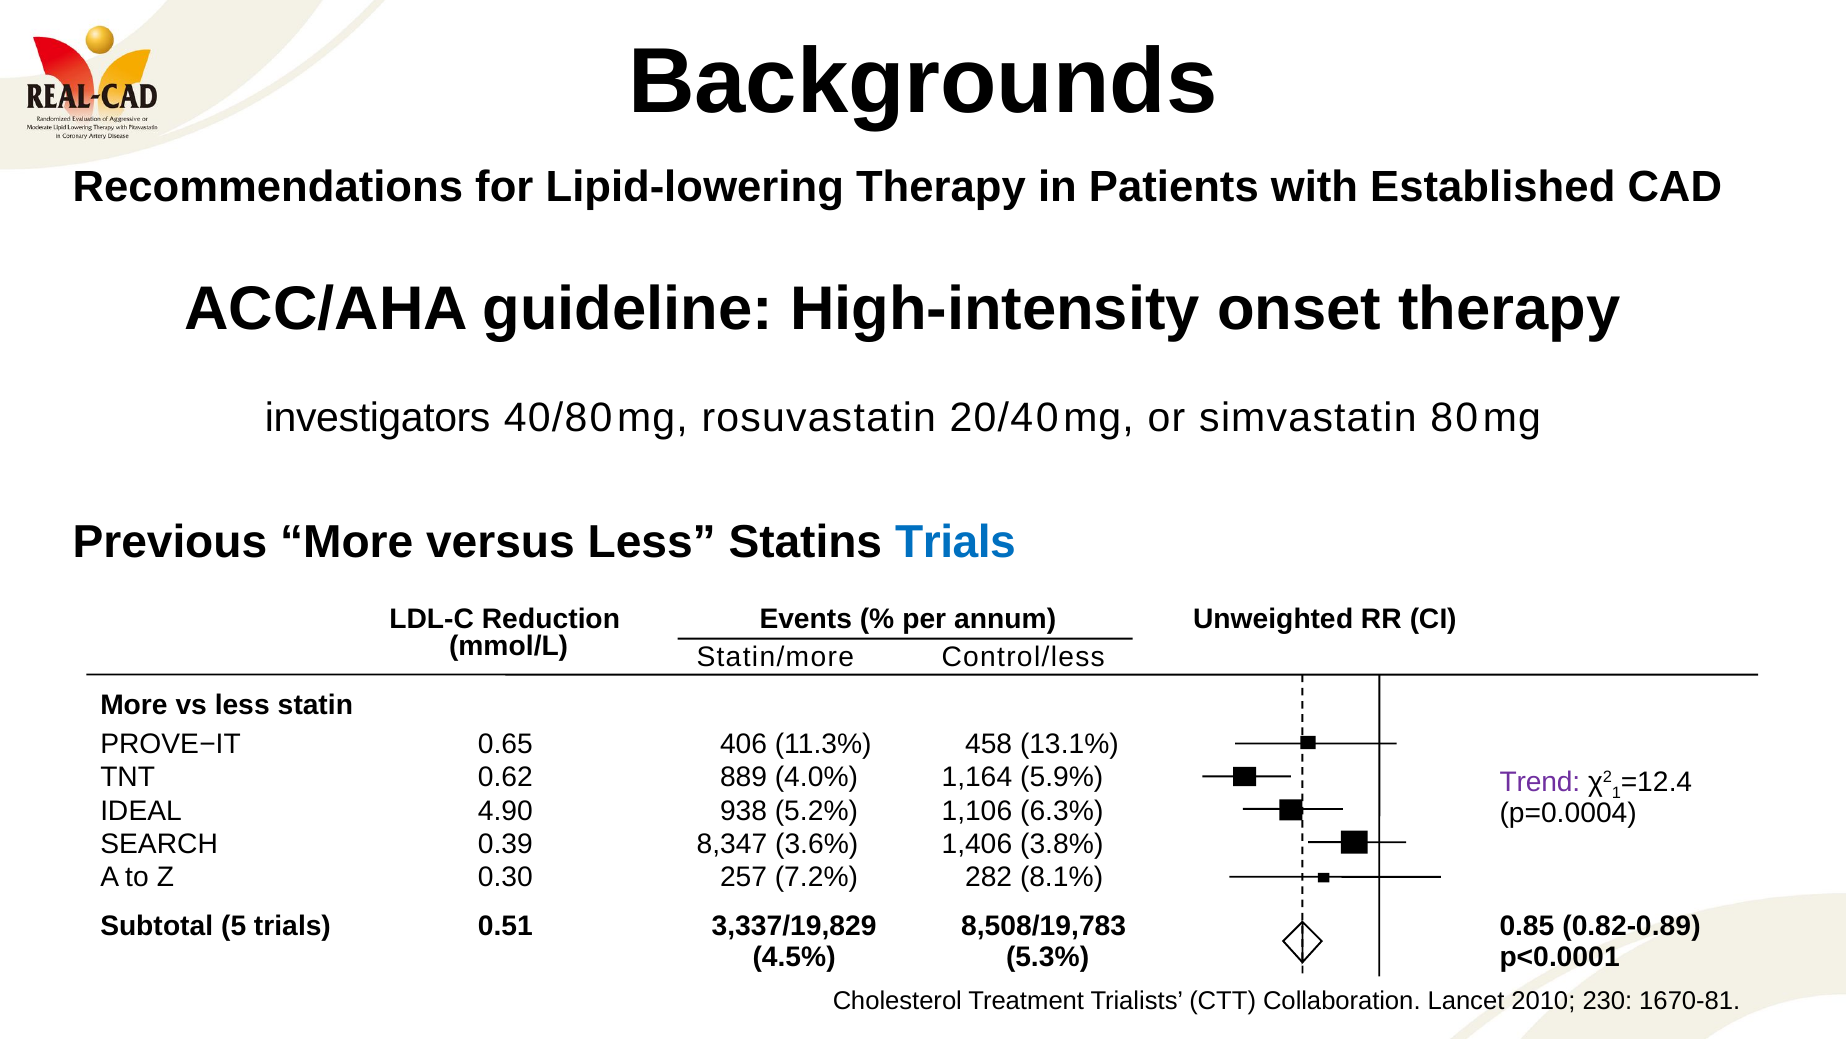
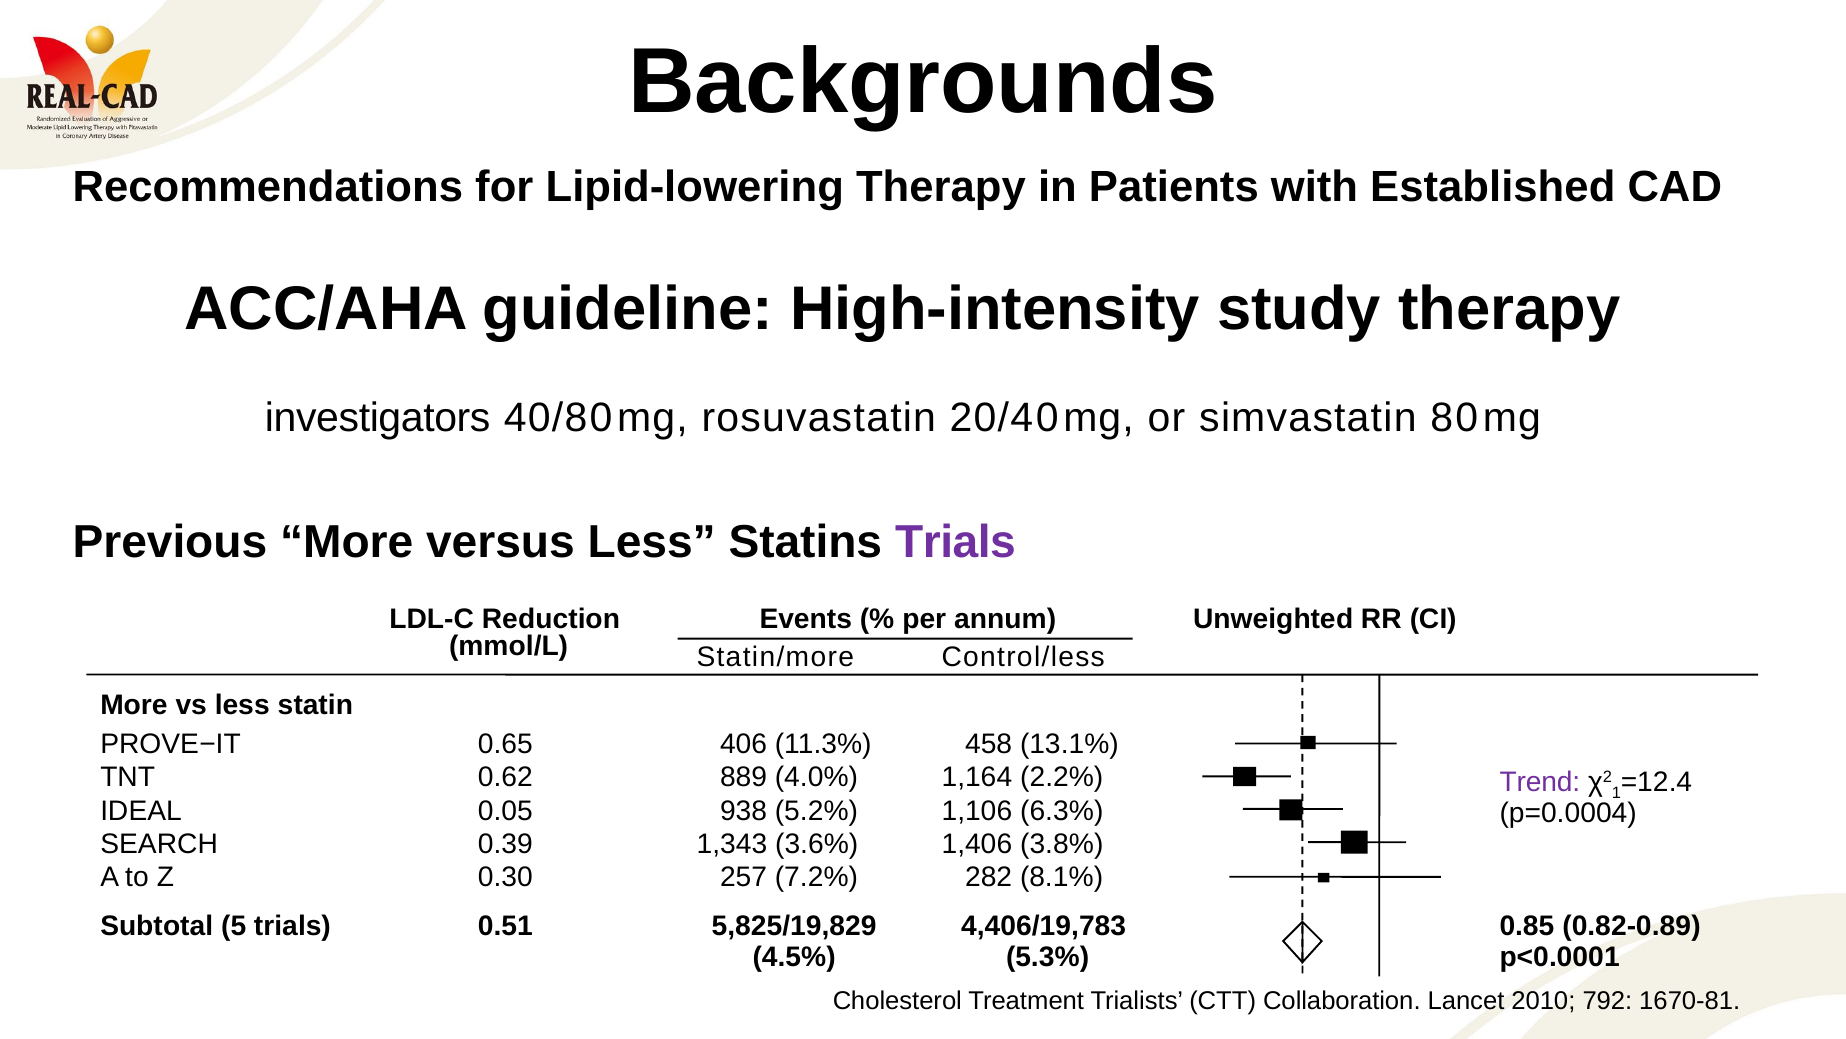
onset: onset -> study (1299, 309)
Trials colour: blue -> purple (955, 541)
5.9%: 5.9% -> 2.2% (1062, 777)
4.90: 4.90 -> 0.05 (505, 810)
8,347: 8,347 -> 1,343 (732, 844)
3,337/19,829: 3,337/19,829 -> 5,825/19,829 (794, 926)
8,508/19,783: 8,508/19,783 -> 4,406/19,783 (1044, 926)
230: 230 -> 792 (1607, 1001)
